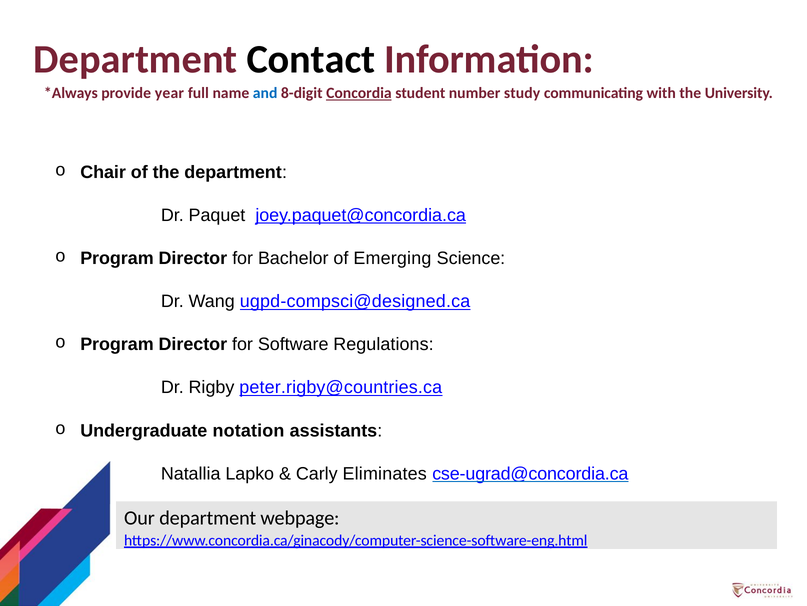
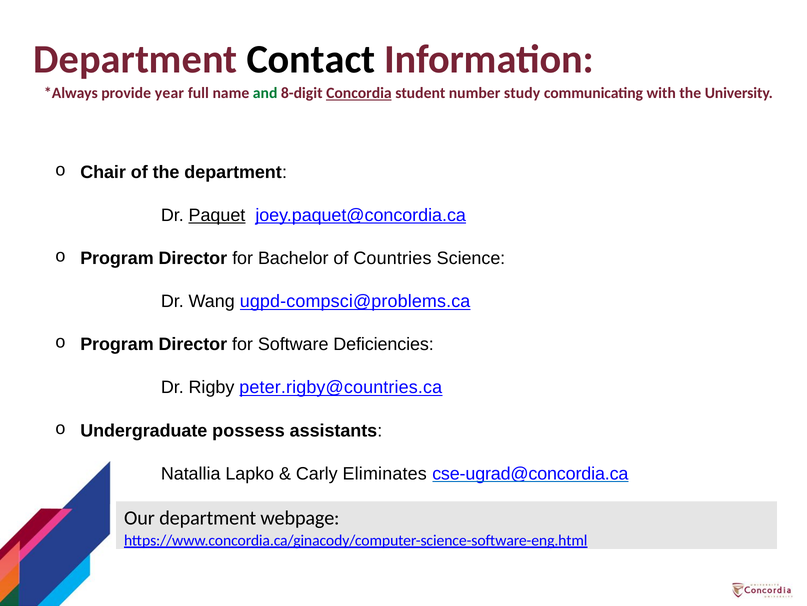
and colour: blue -> green (265, 93)
Paquet underline: none -> present (217, 215)
Emerging: Emerging -> Countries (392, 258)
ugpd-compsci@designed.ca: ugpd-compsci@designed.ca -> ugpd-compsci@problems.ca (355, 301)
Regulations: Regulations -> Deficiencies (384, 344)
notation: notation -> possess (248, 430)
